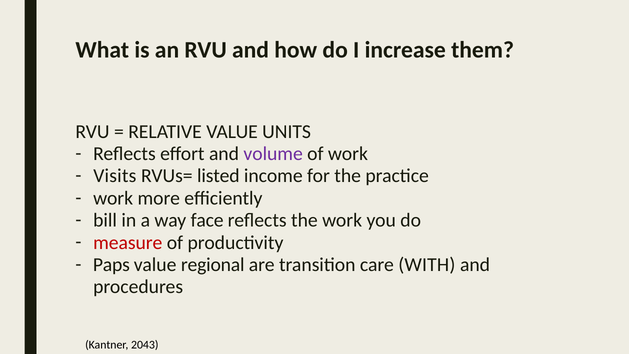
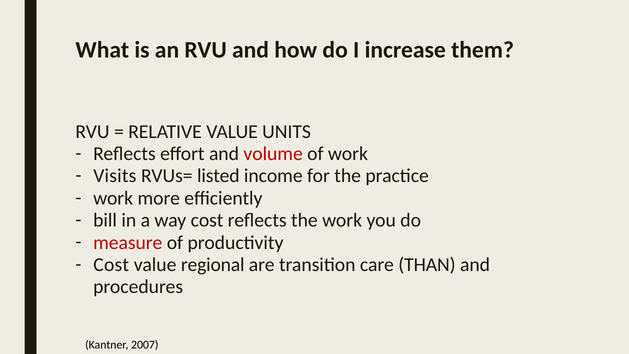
volume colour: purple -> red (273, 154)
way face: face -> cost (207, 220)
Paps: Paps -> Cost (111, 265)
WITH: WITH -> THAN (427, 265)
2043: 2043 -> 2007 (145, 345)
